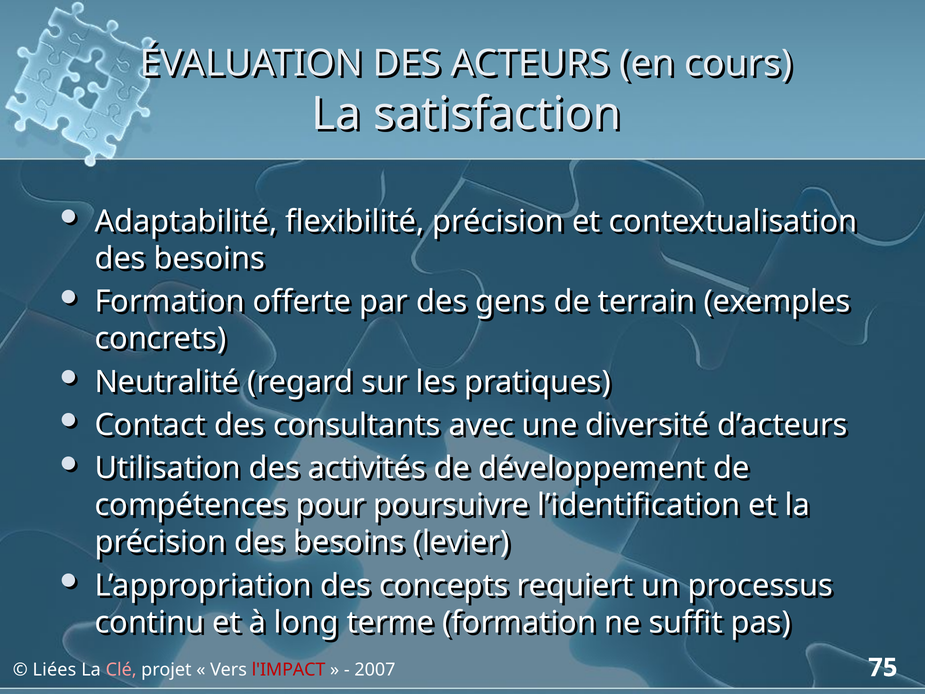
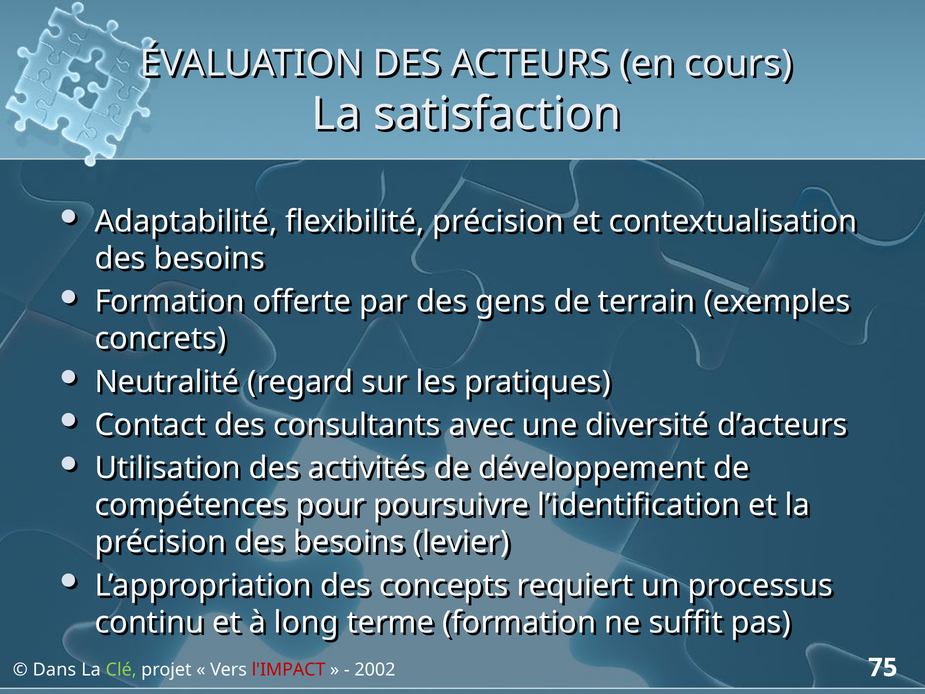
Liées: Liées -> Dans (54, 669)
Clé colour: pink -> light green (121, 669)
2007: 2007 -> 2002 (375, 669)
